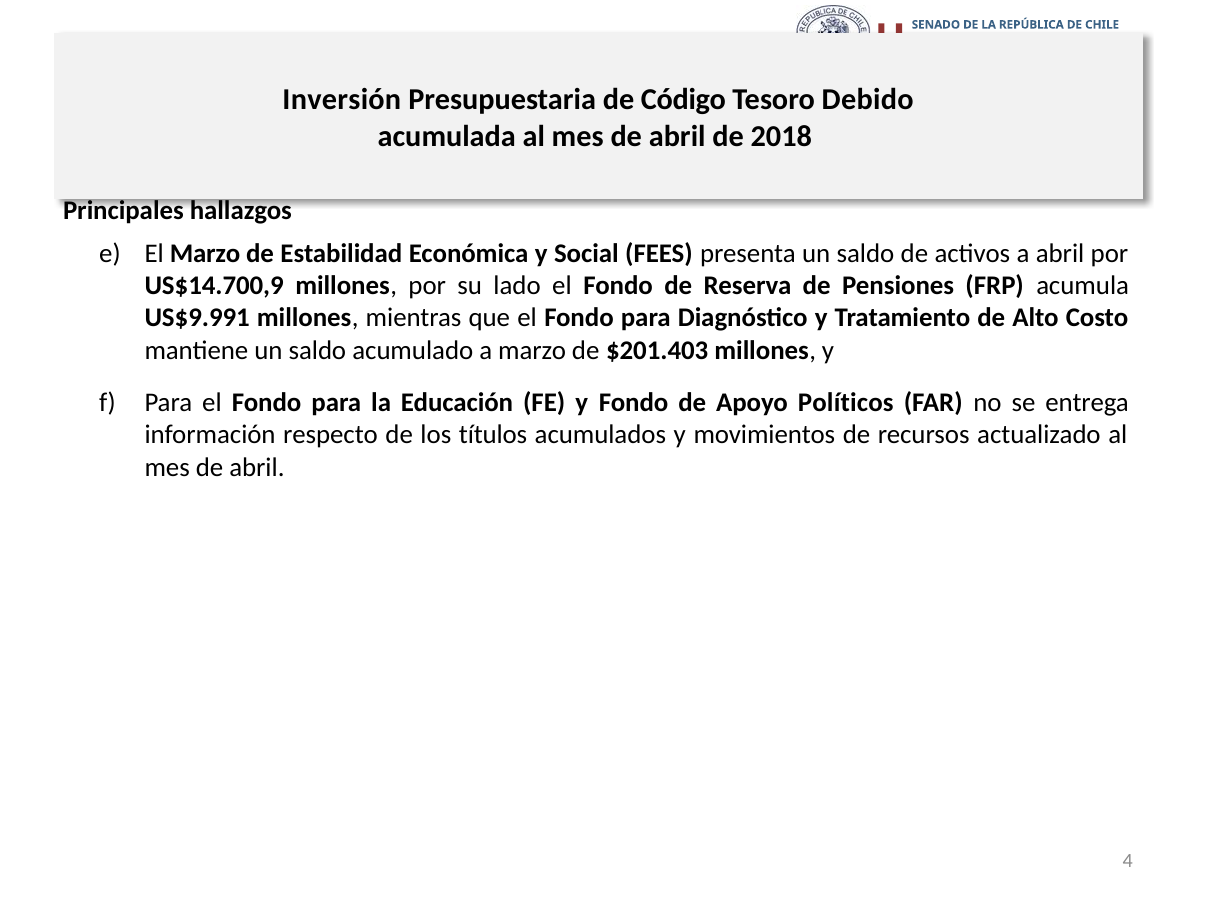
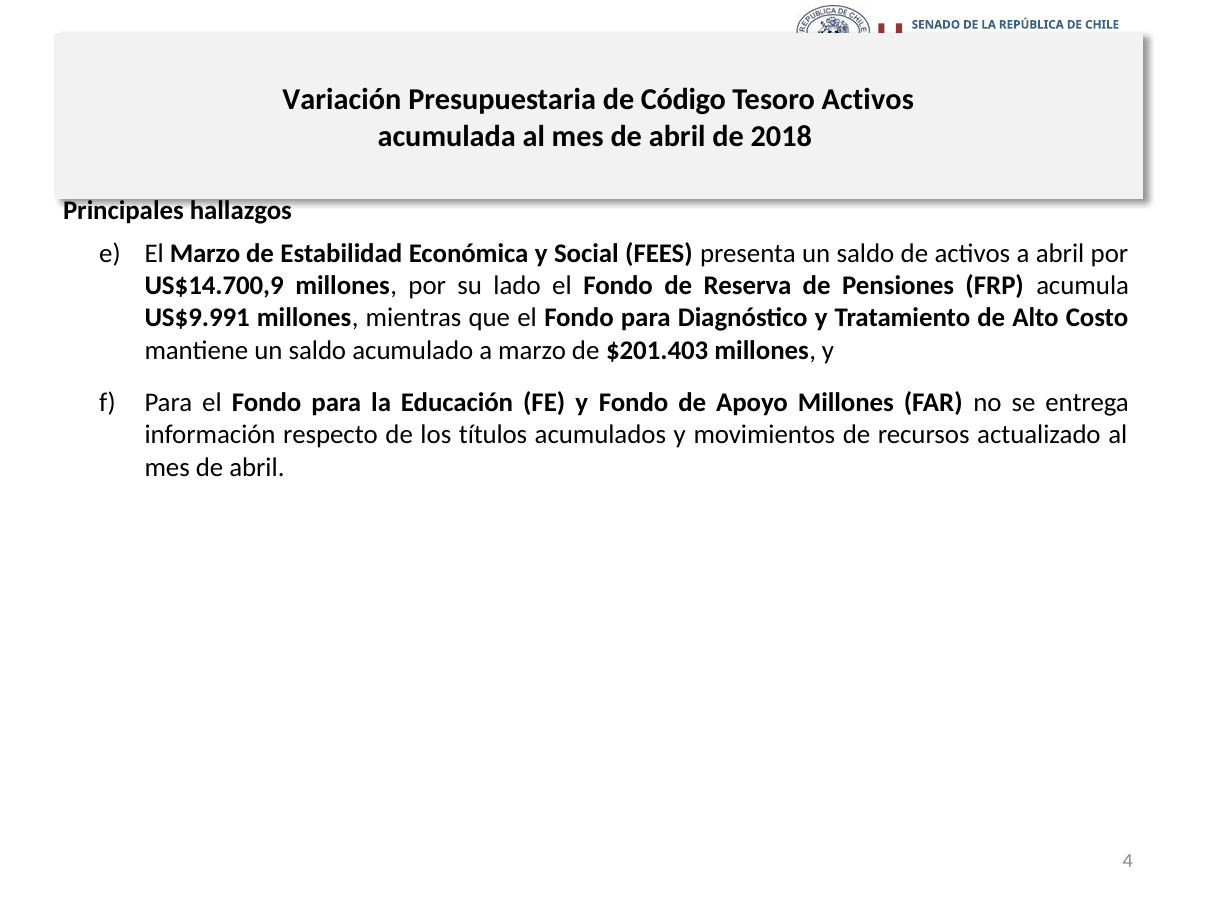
Inversión: Inversión -> Variación (342, 100)
Tesoro Debido: Debido -> Activos (868, 100)
Apoyo Políticos: Políticos -> Millones (846, 403)
